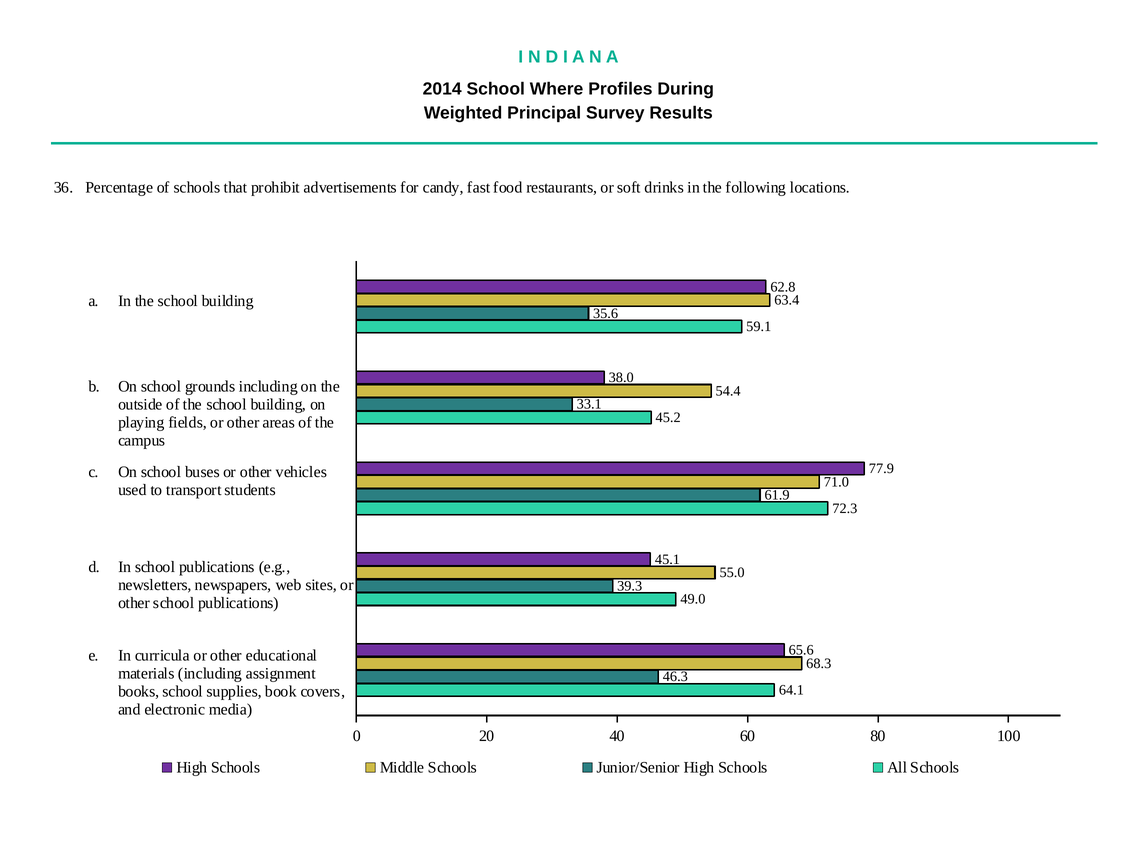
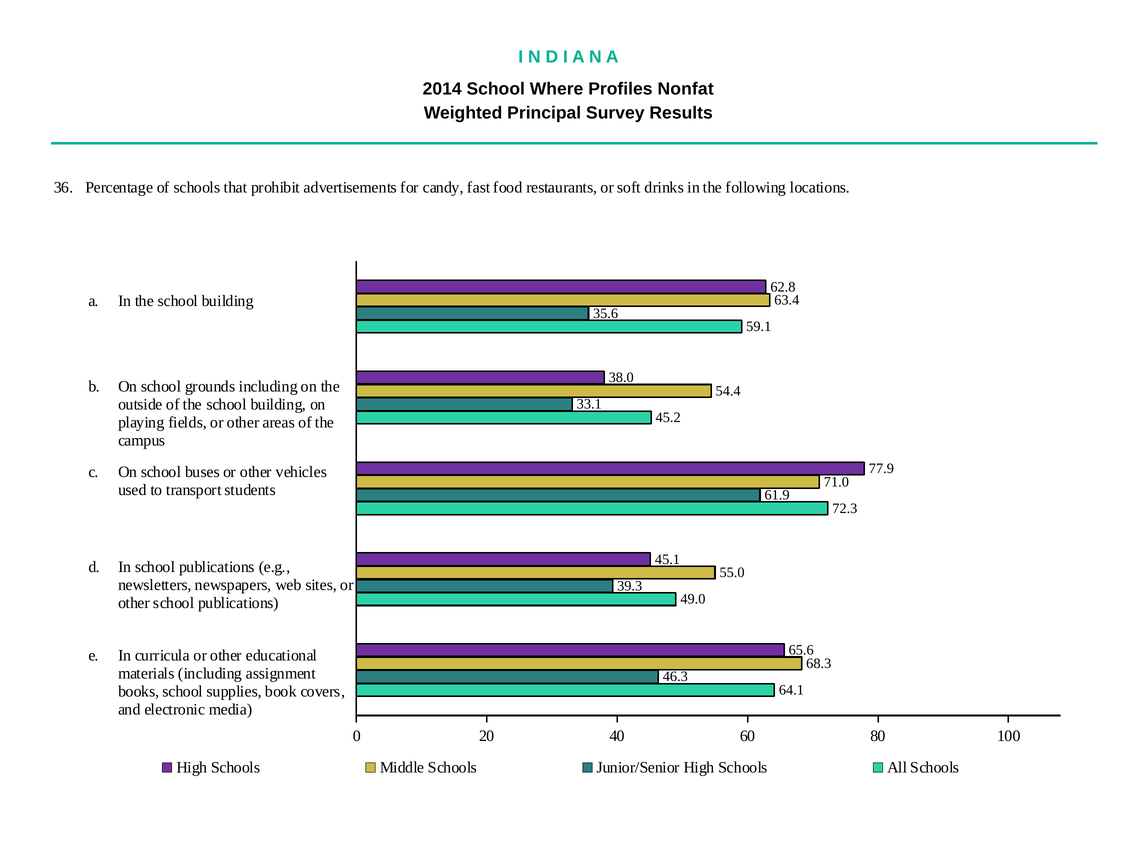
During: During -> Nonfat (686, 89)
